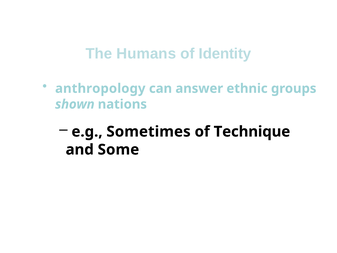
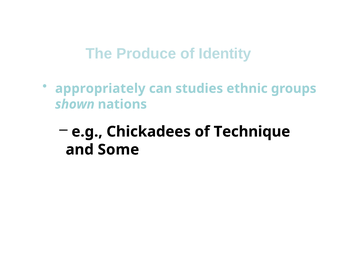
Humans: Humans -> Produce (146, 54)
anthropology: anthropology -> appropriately (100, 88)
answer: answer -> studies (199, 88)
Sometimes: Sometimes -> Chickadees (149, 131)
